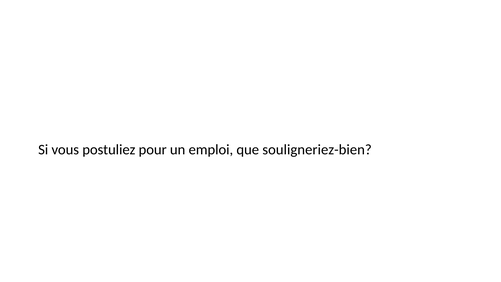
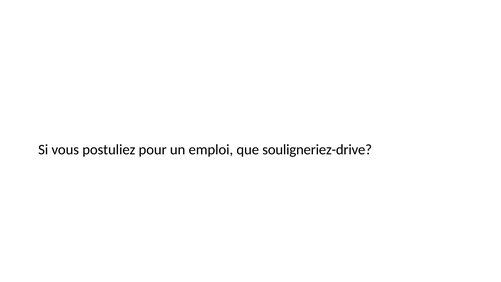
souligneriez-bien: souligneriez-bien -> souligneriez-drive (317, 149)
